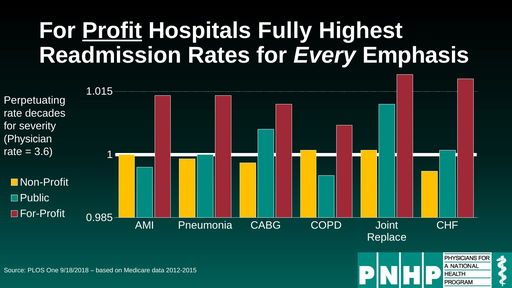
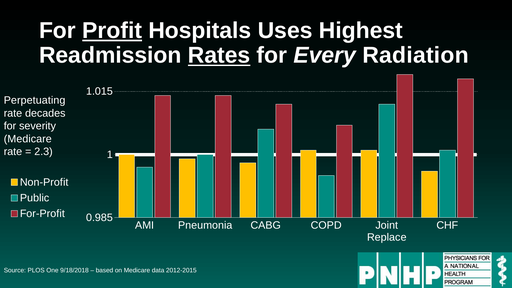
Fully: Fully -> Uses (285, 31)
Rates underline: none -> present (219, 55)
Emphasis: Emphasis -> Radiation (416, 55)
Physician: Physician -> Medicare (28, 139)
3.6: 3.6 -> 2.3 (44, 152)
